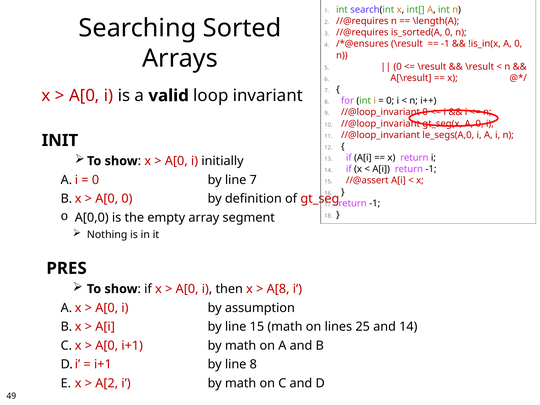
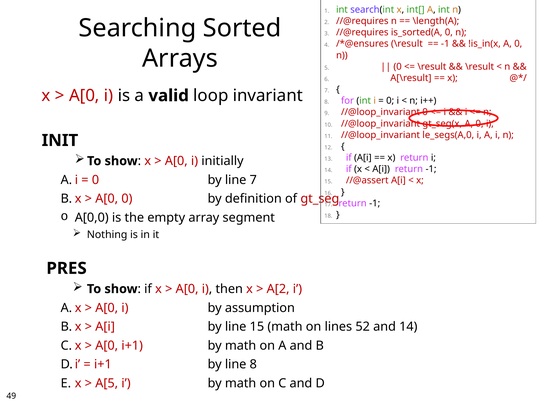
A[8: A[8 -> A[2 (278, 289)
25: 25 -> 52 (363, 327)
A[2: A[2 -> A[5 (107, 383)
